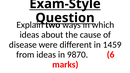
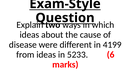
1459: 1459 -> 4199 (112, 45)
9870: 9870 -> 5233 (78, 55)
